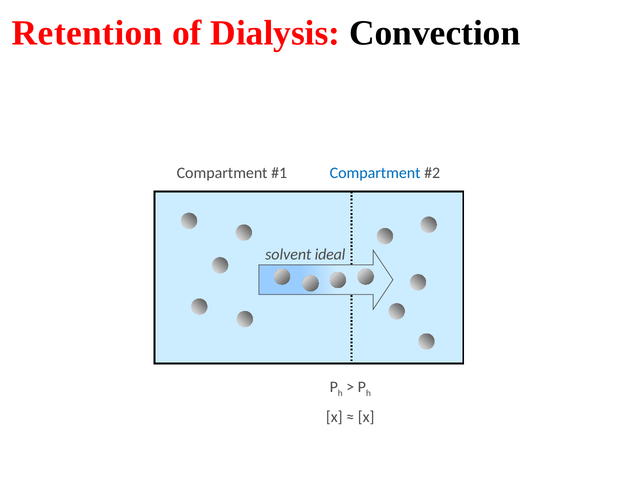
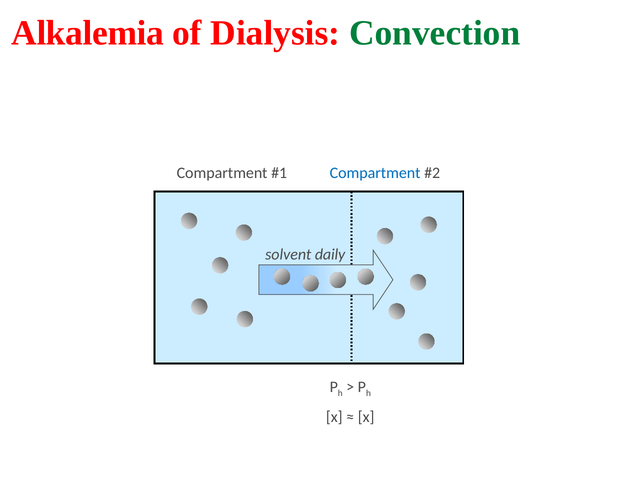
Retention: Retention -> Alkalemia (88, 33)
Convection colour: black -> green (435, 33)
ideal: ideal -> daily (330, 254)
